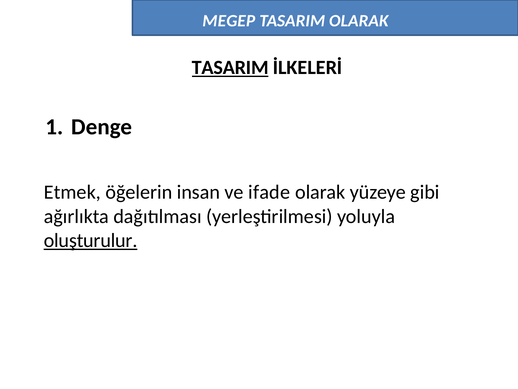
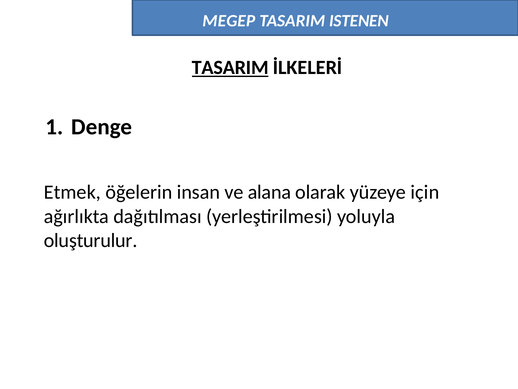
TASARIM OLARAK: OLARAK -> ISTENEN (359, 21)
ifade: ifade -> alana (269, 192)
gibi: gibi -> için (425, 192)
oluşturulur underline: present -> none (91, 240)
